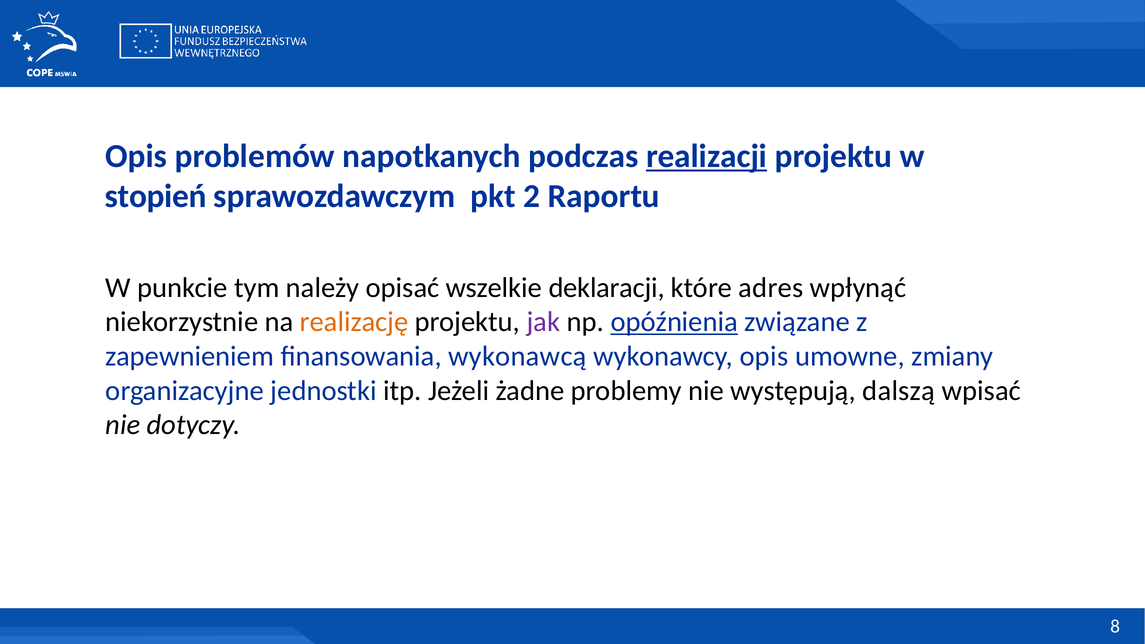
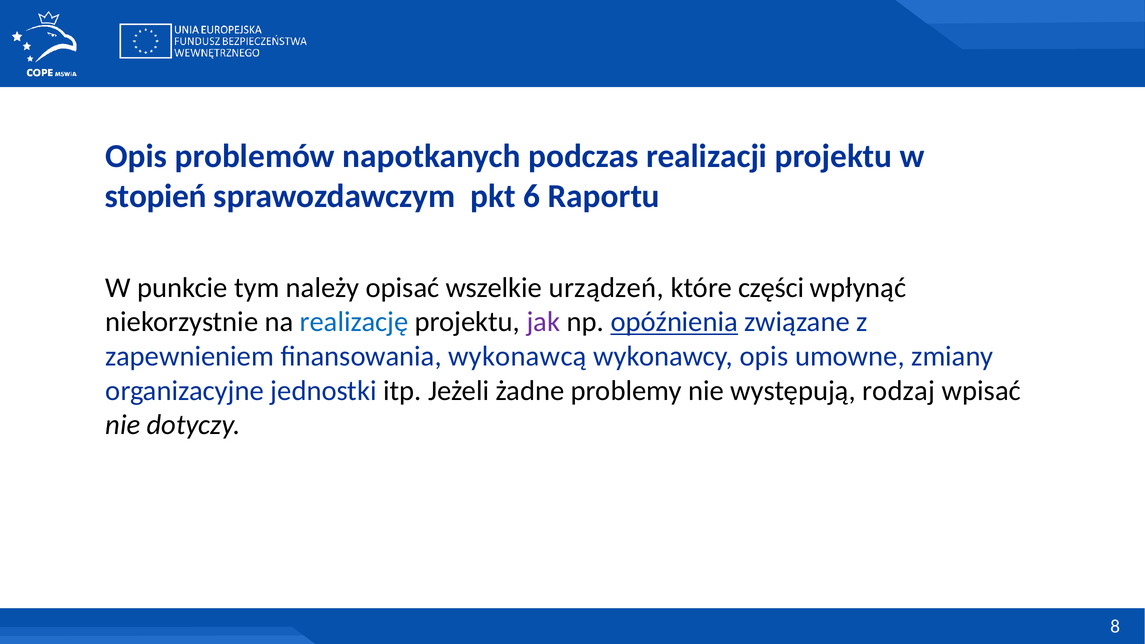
realizacji underline: present -> none (707, 156)
2: 2 -> 6 (532, 196)
deklaracji: deklaracji -> urządzeń (606, 288)
adres: adres -> części (771, 288)
realizację colour: orange -> blue (354, 322)
dalszą: dalszą -> rodzaj (899, 391)
